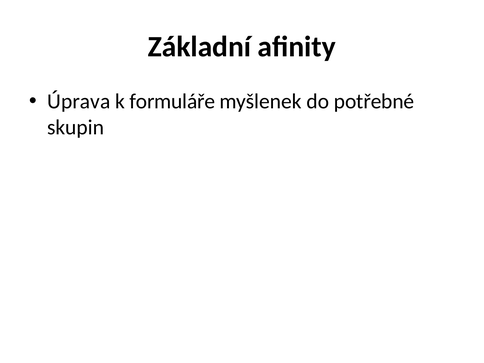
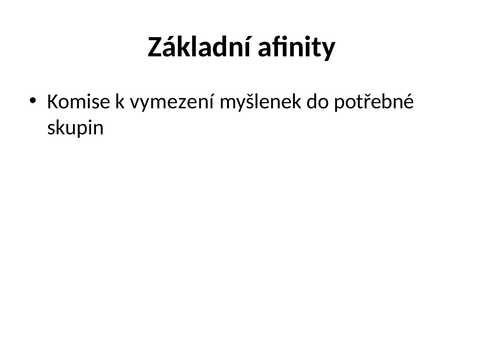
Úprava: Úprava -> Komise (79, 102)
formuláře: formuláře -> vymezení (172, 102)
